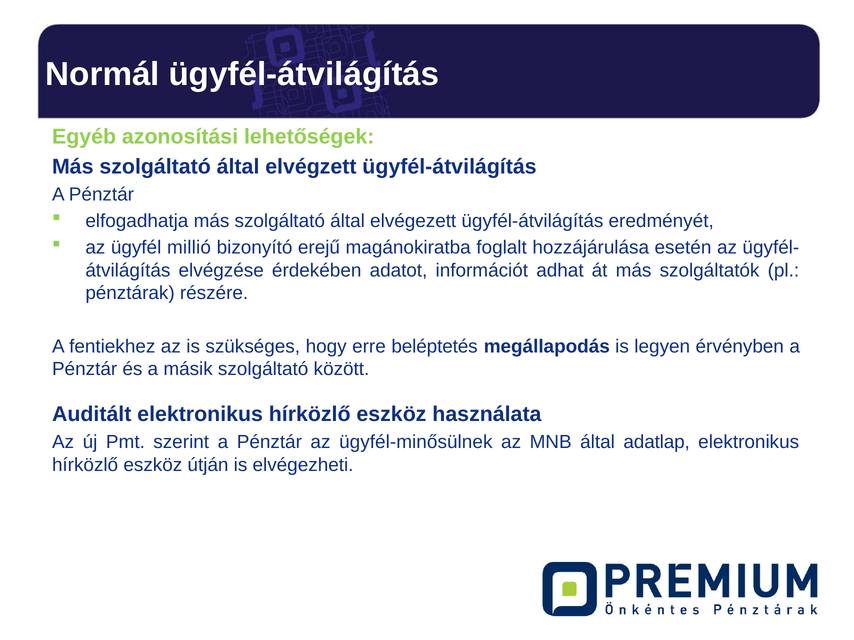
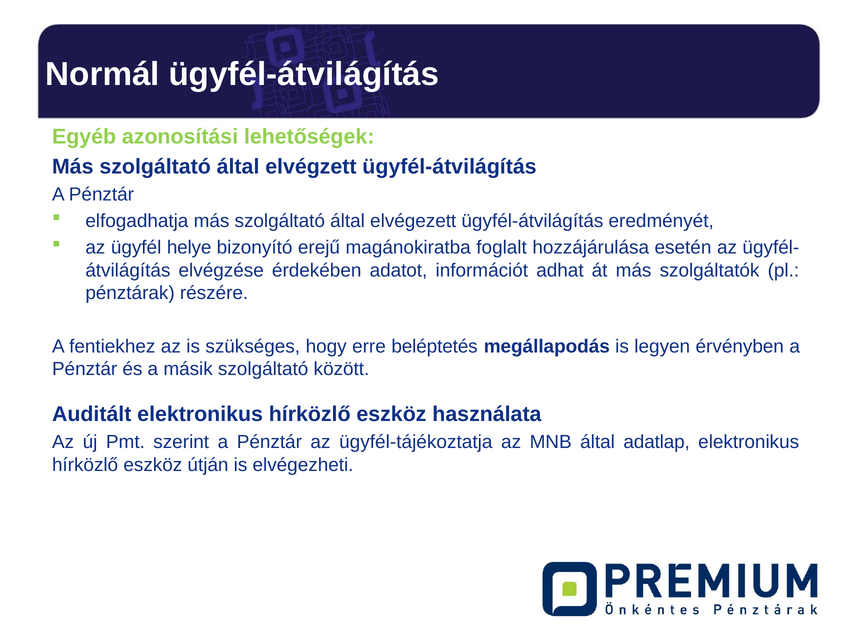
millió: millió -> helye (189, 248)
ügyfél-minősülnek: ügyfél-minősülnek -> ügyfél-tájékoztatja (416, 442)
